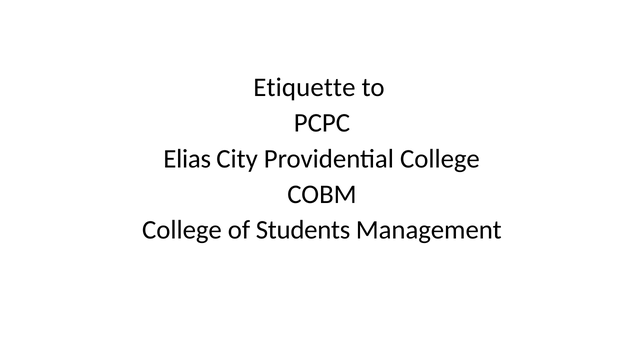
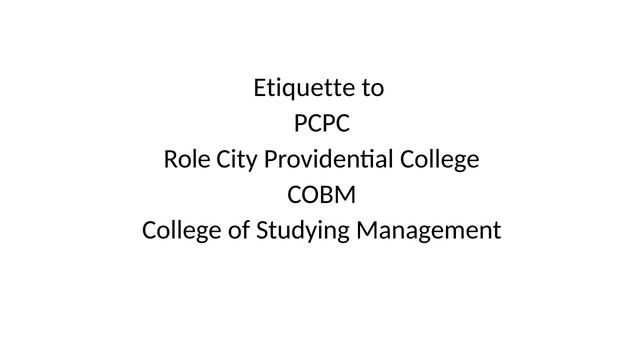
Elias: Elias -> Role (187, 159)
Students: Students -> Studying (303, 230)
